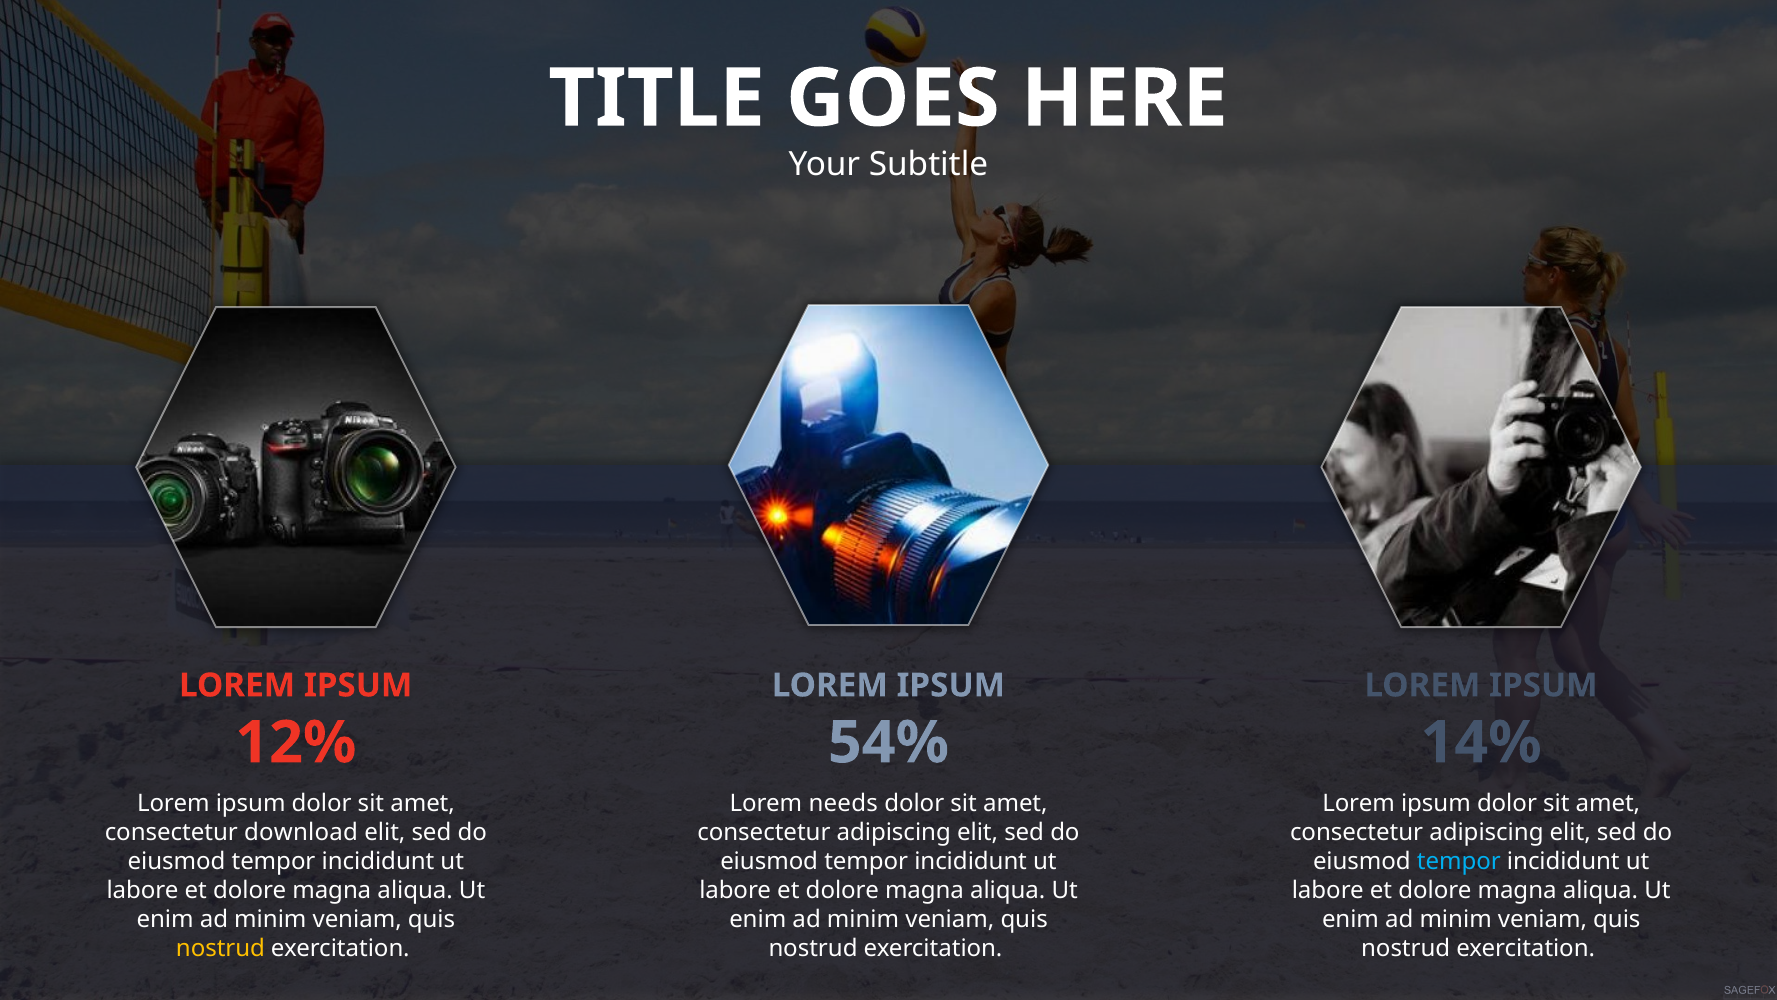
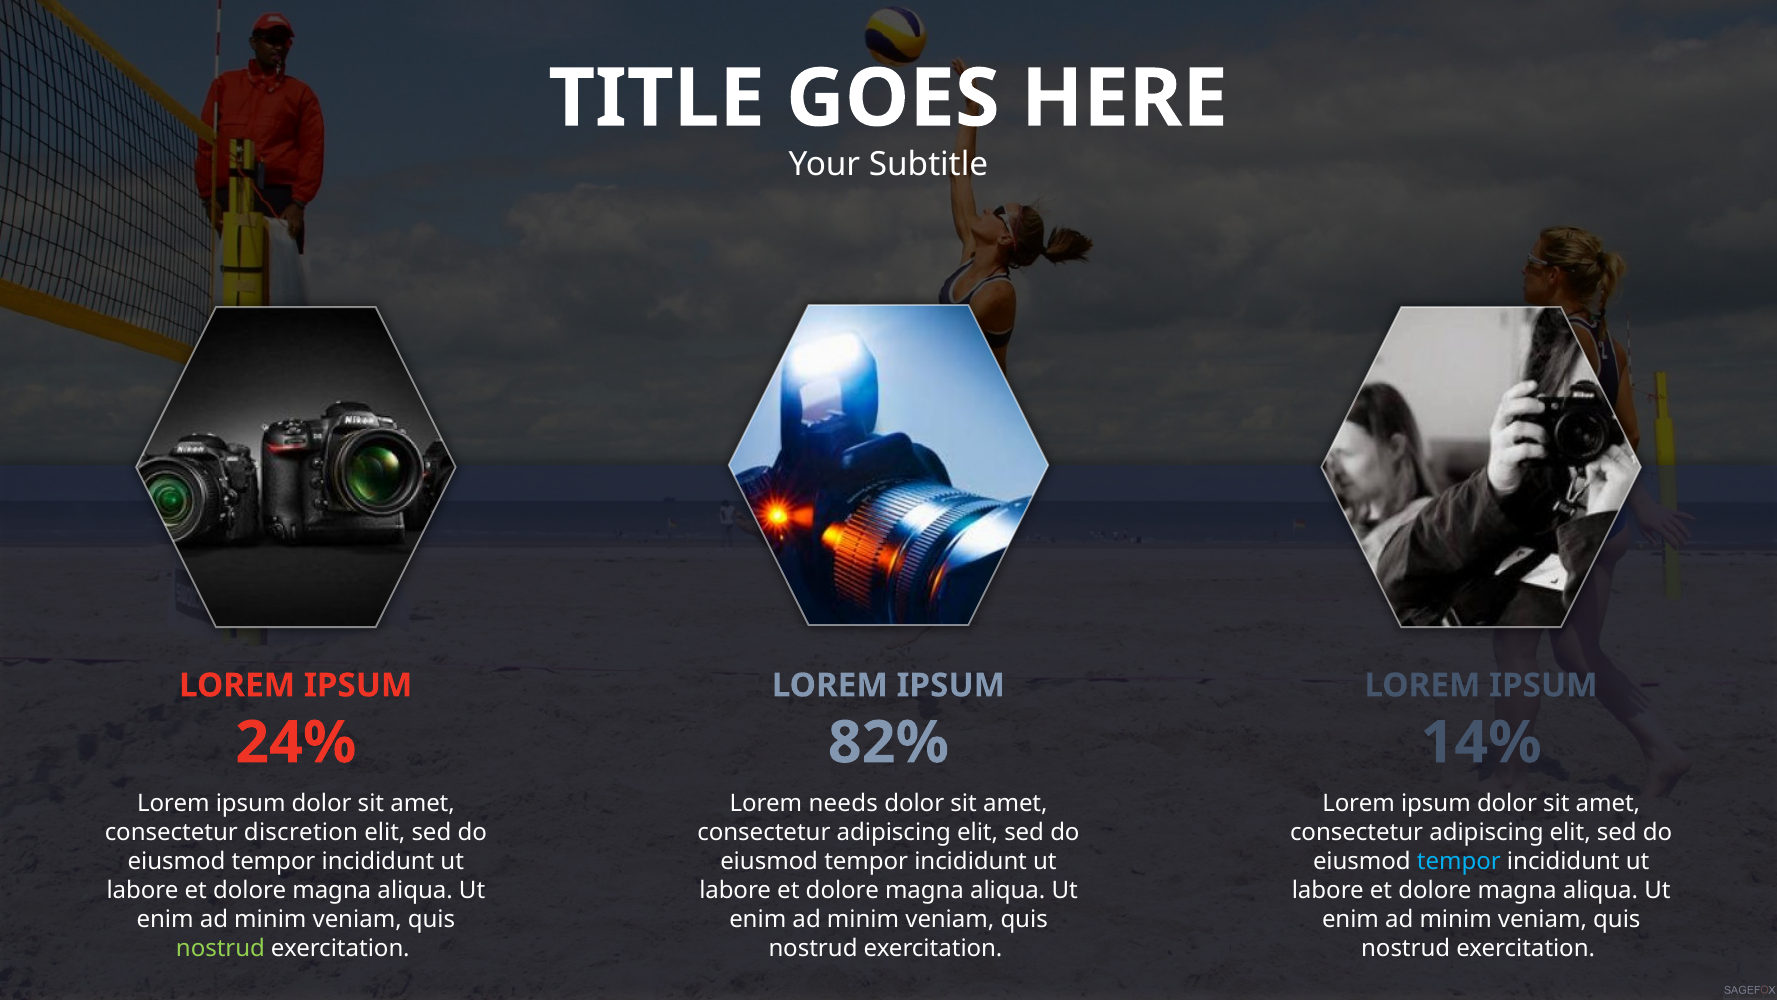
12%: 12% -> 24% (296, 742)
54%: 54% -> 82% (888, 742)
download: download -> discretion (301, 832)
nostrud colour: yellow -> light green (220, 948)
